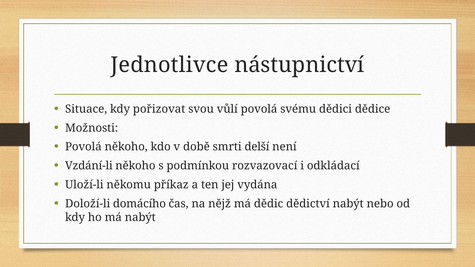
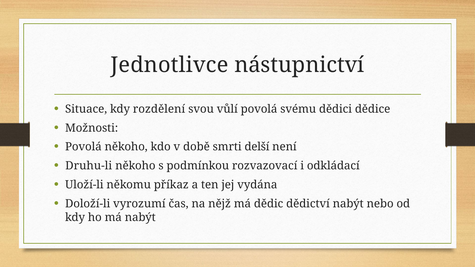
pořizovat: pořizovat -> rozdělení (159, 109)
Vzdání-li: Vzdání-li -> Druhu-li (89, 166)
domácího: domácího -> vyrozumí (139, 204)
